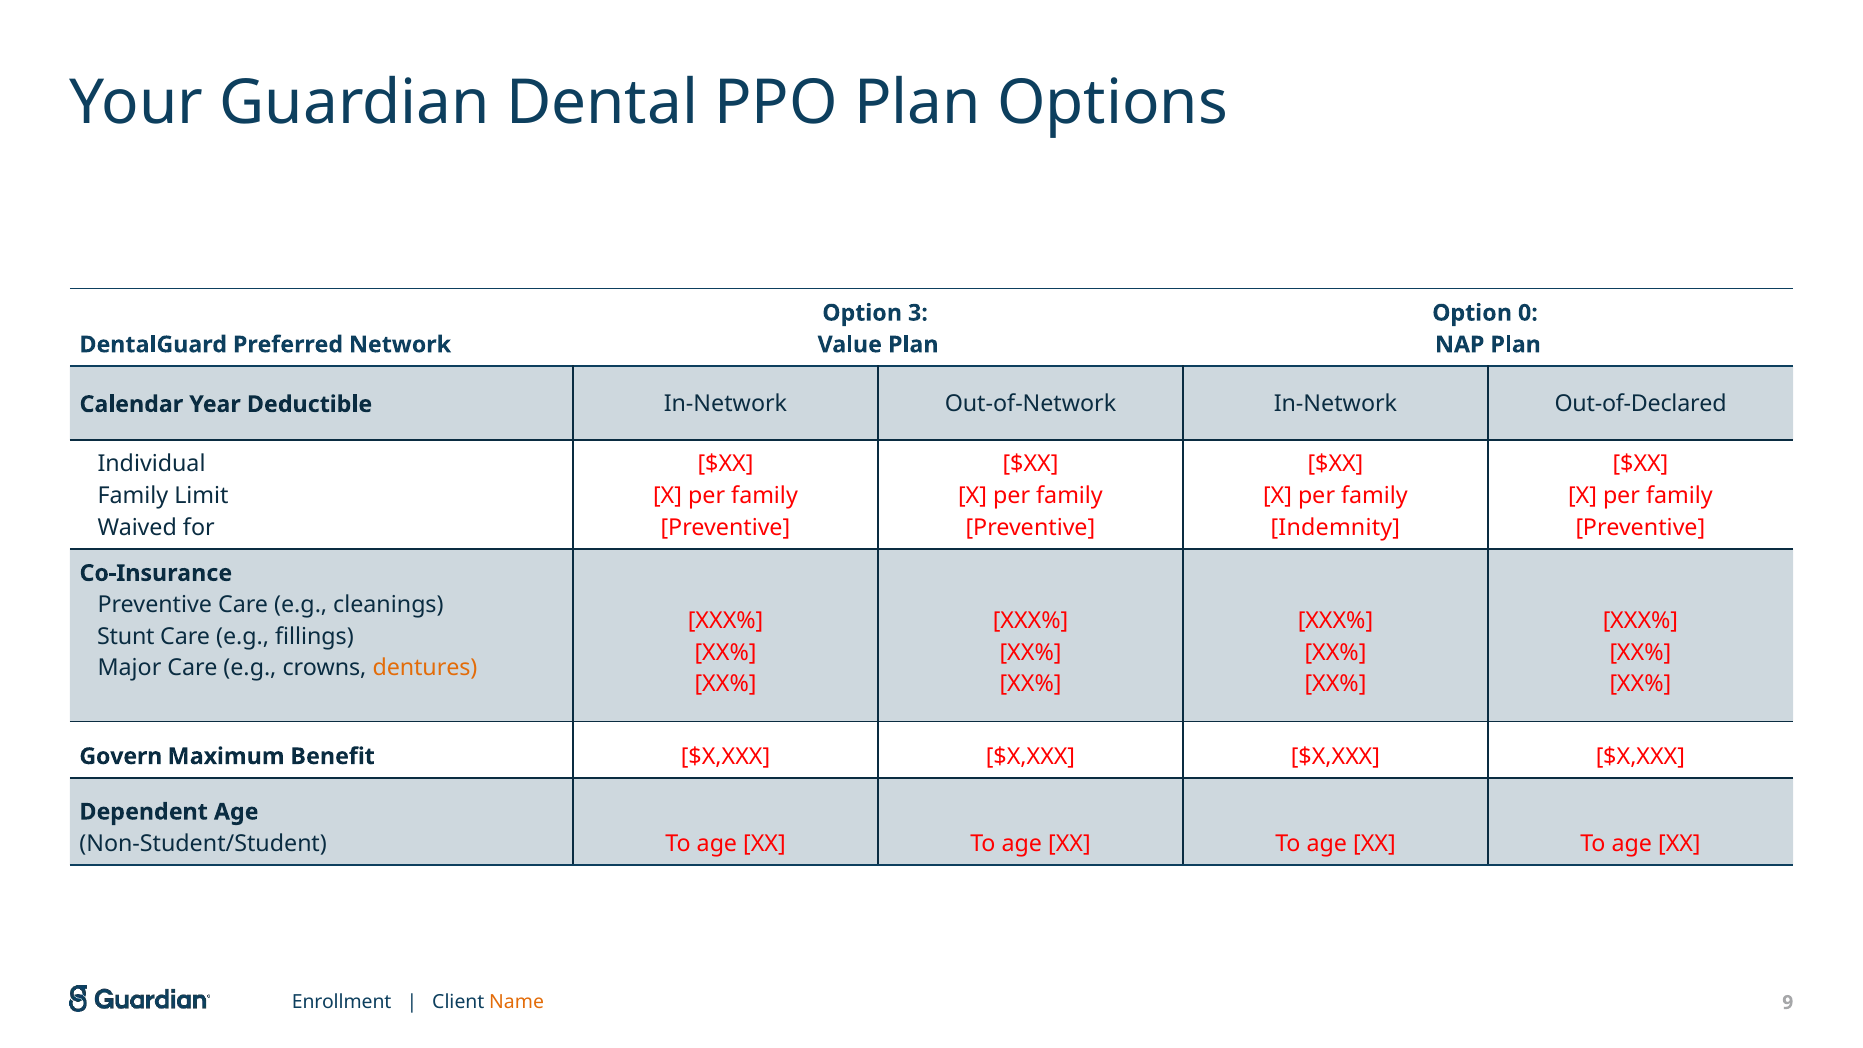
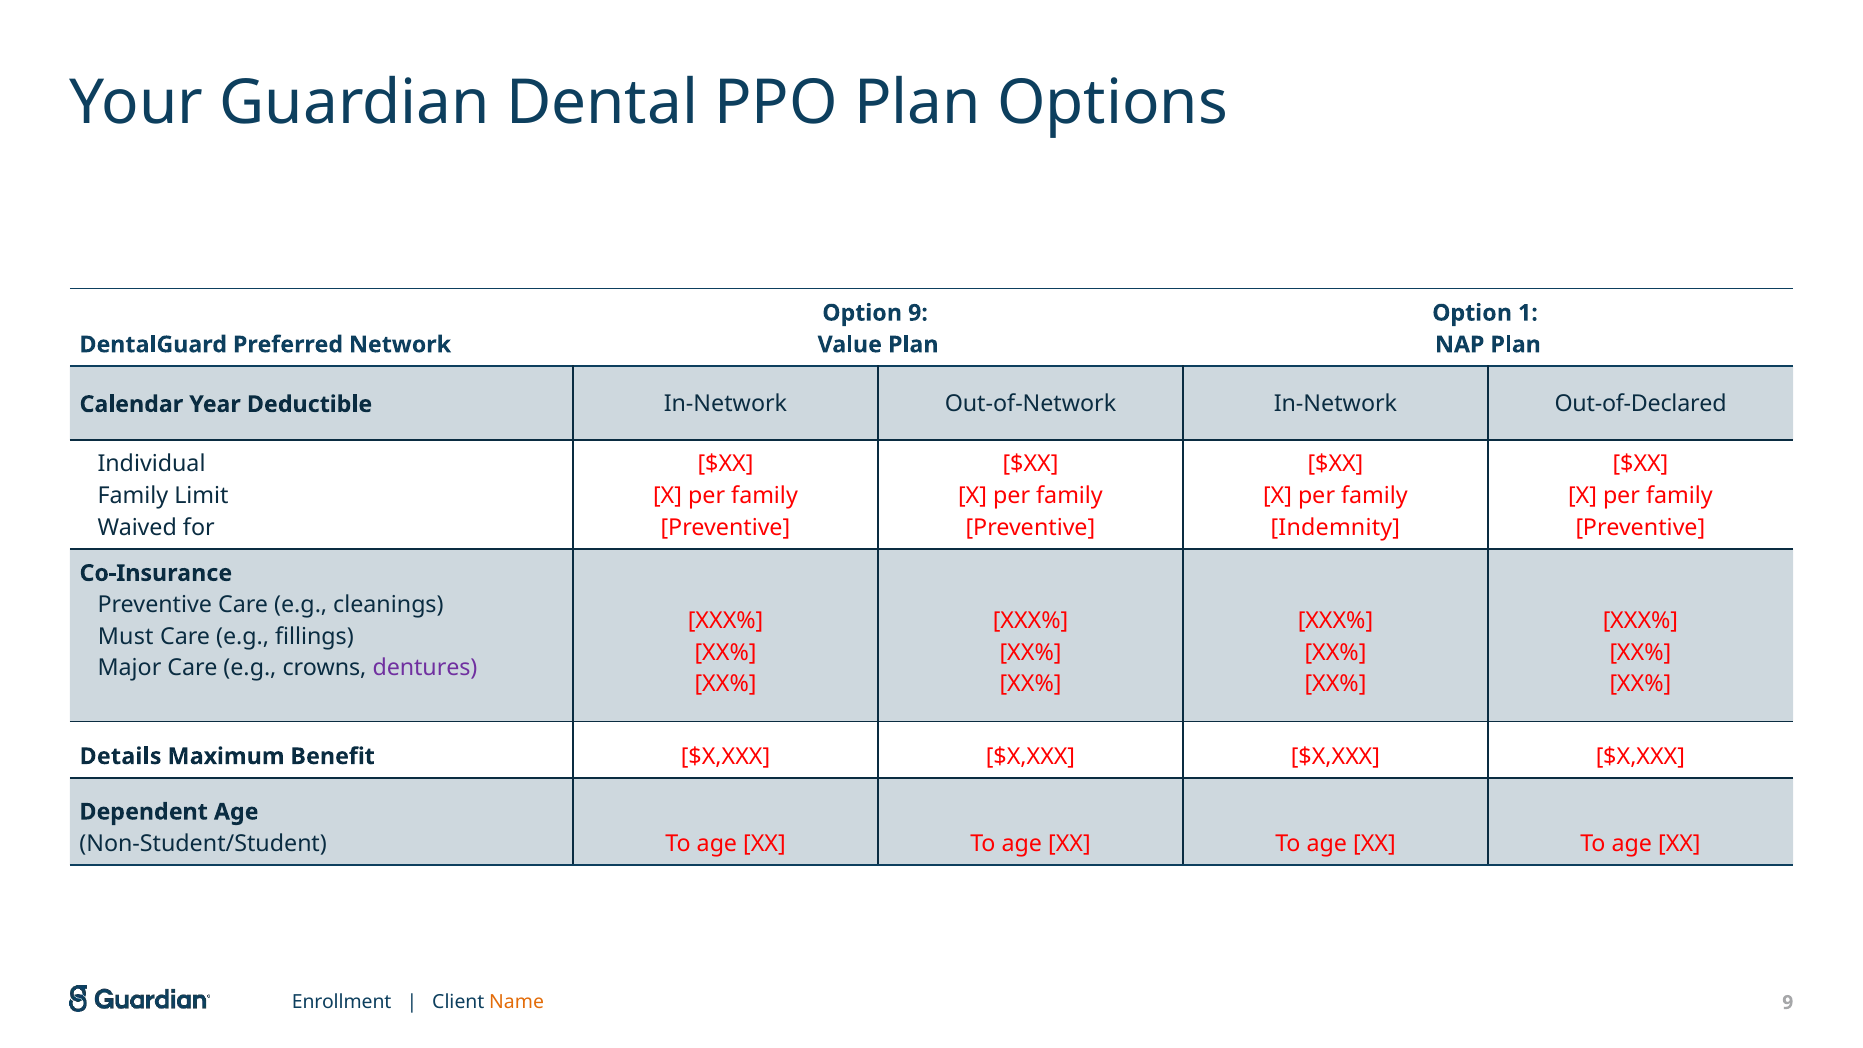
Option 3: 3 -> 9 (918, 313)
0: 0 -> 1 (1528, 313)
Stunt: Stunt -> Must (126, 637)
dentures colour: orange -> purple (425, 668)
Govern: Govern -> Details (121, 756)
